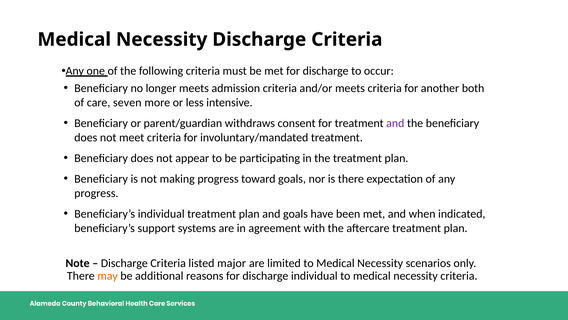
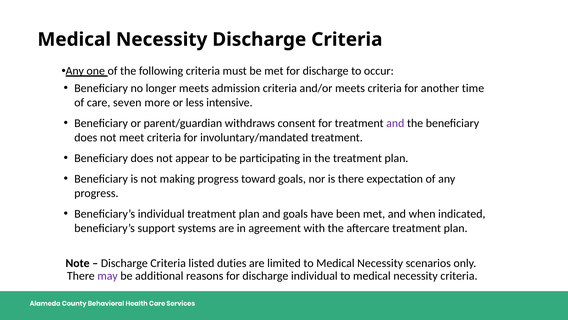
both: both -> time (473, 88)
major: major -> duties (232, 263)
may colour: orange -> purple (108, 275)
